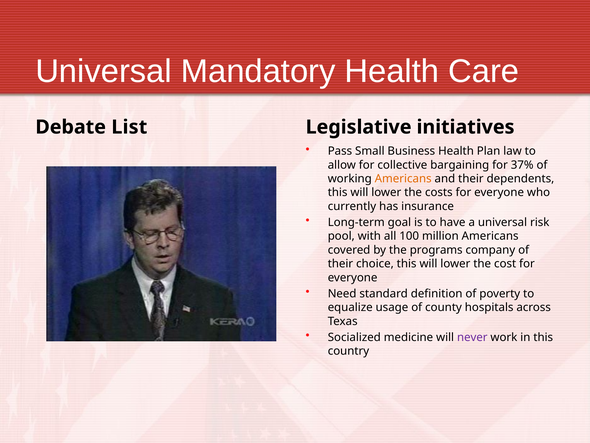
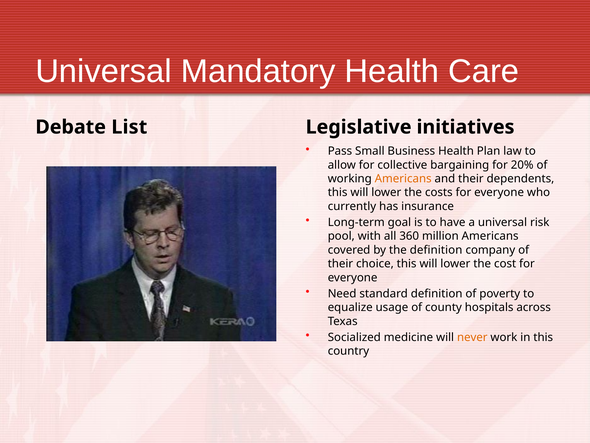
37%: 37% -> 20% (522, 165)
100: 100 -> 360 (409, 236)
the programs: programs -> definition (436, 250)
never colour: purple -> orange (472, 337)
